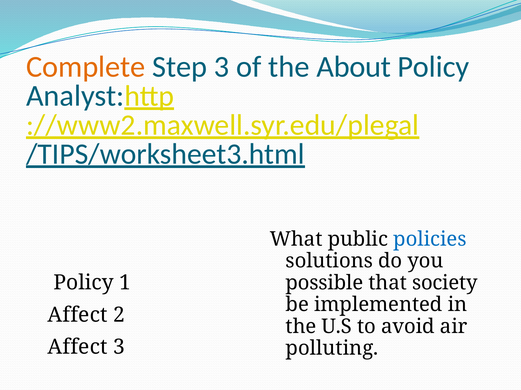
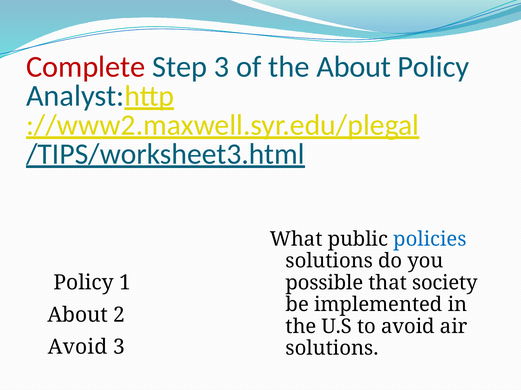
Complete colour: orange -> red (86, 67)
Affect: Affect -> About (78, 315)
Affect: Affect -> Avoid (78, 348)
polluting: polluting -> solutions (332, 349)
